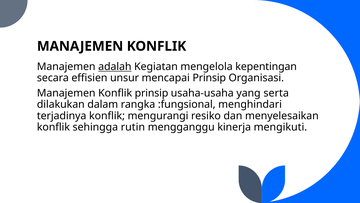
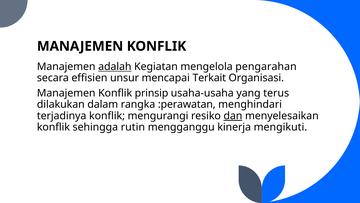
kepentingan: kepentingan -> pengarahan (266, 67)
mencapai Prinsip: Prinsip -> Terkait (209, 78)
serta: serta -> terus (276, 93)
:fungsional: :fungsional -> :perawatan (187, 104)
dan underline: none -> present (233, 116)
